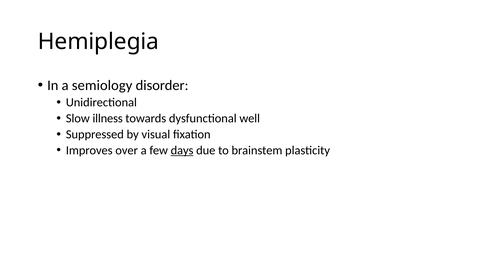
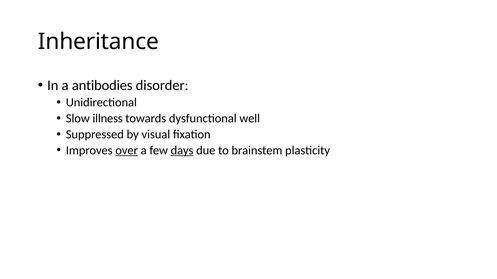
Hemiplegia: Hemiplegia -> Inheritance (99, 42)
semiology: semiology -> antibodies (102, 86)
over underline: none -> present (127, 151)
